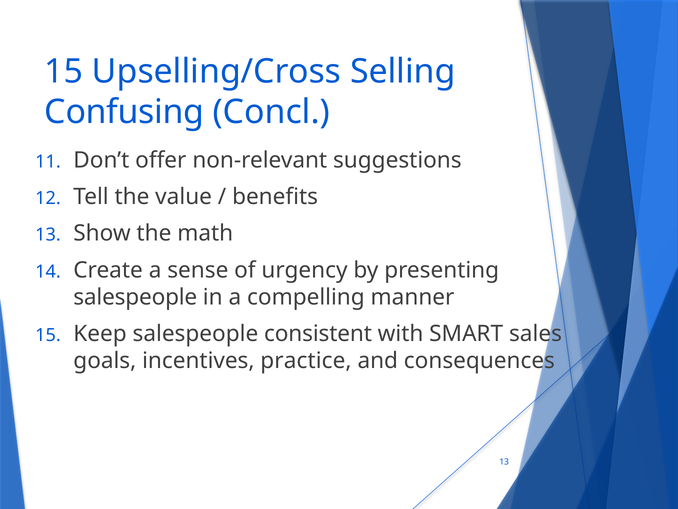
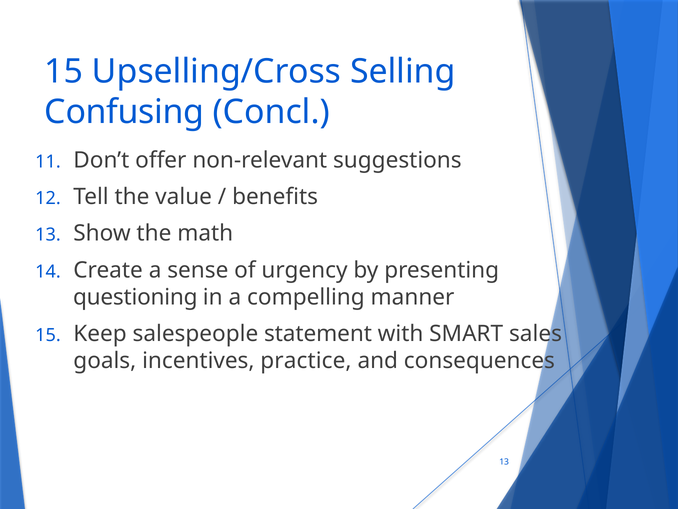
salespeople: salespeople -> questioning (135, 297)
consistent: consistent -> statement (318, 333)
